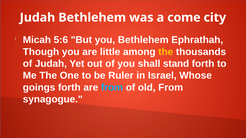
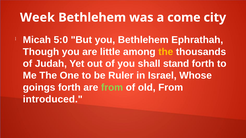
Judah: Judah -> Week (37, 18)
5:6: 5:6 -> 5:0 (61, 40)
from colour: light blue -> light green (112, 88)
synagogue: synagogue -> introduced (53, 100)
